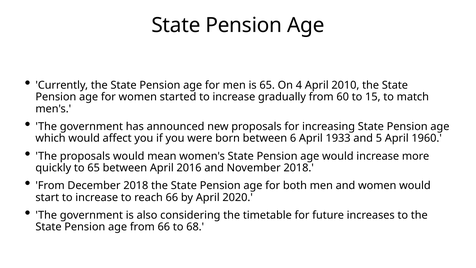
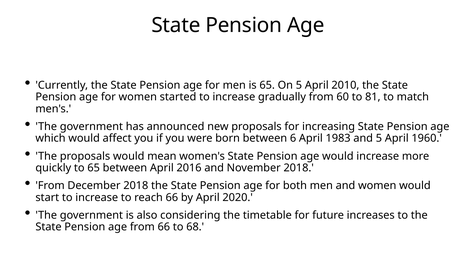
On 4: 4 -> 5 (299, 85)
15: 15 -> 81 (373, 97)
1933: 1933 -> 1983 (338, 138)
